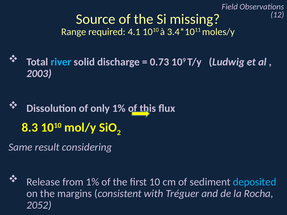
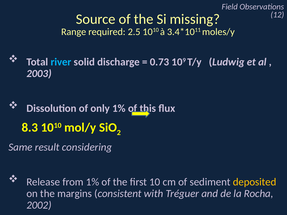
4.1: 4.1 -> 2.5 (134, 32)
deposited colour: light blue -> yellow (255, 182)
2052: 2052 -> 2002 (39, 205)
